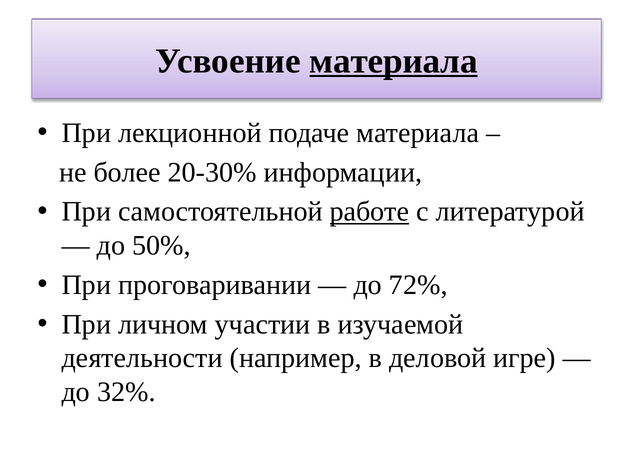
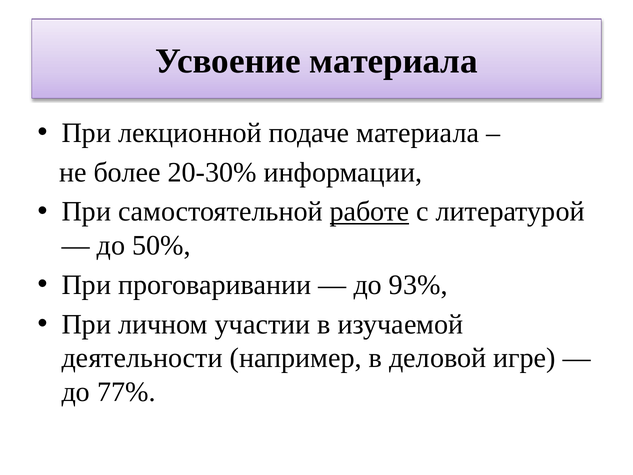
материала underline: present -> none (394, 61)
72%: 72% -> 93% (418, 285)
32%: 32% -> 77% (126, 392)
